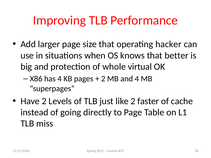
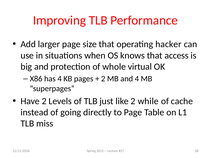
better: better -> access (177, 56)
faster: faster -> while (148, 101)
